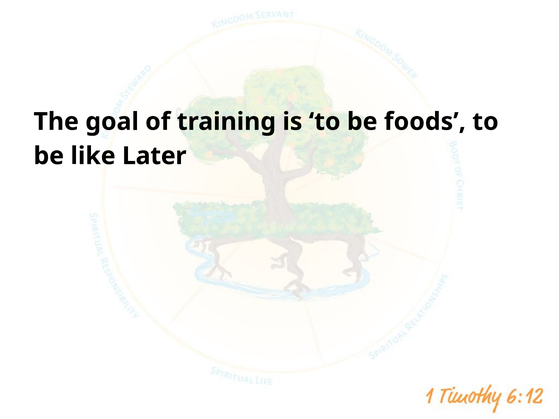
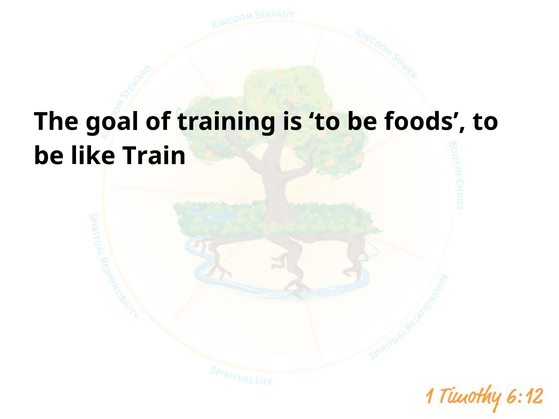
Later: Later -> Train (154, 156)
